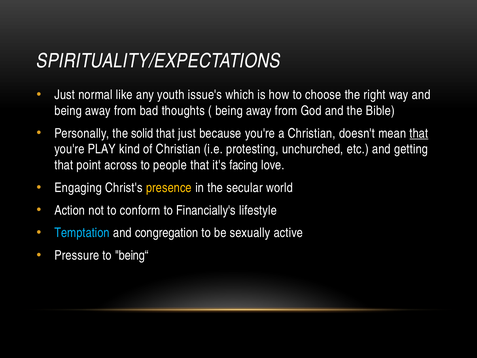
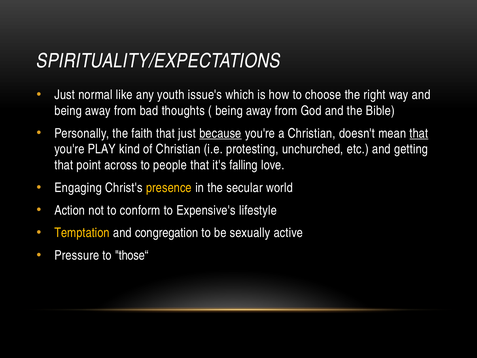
solid: solid -> faith (142, 133)
because underline: none -> present (220, 133)
facing: facing -> falling (244, 165)
Financially's: Financially's -> Expensive's (206, 210)
Temptation colour: light blue -> yellow (82, 233)
being“: being“ -> those“ (132, 255)
